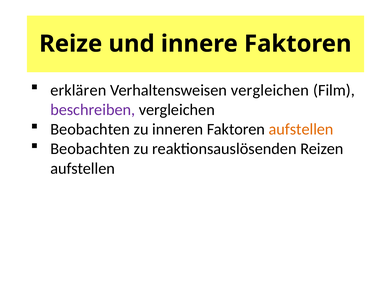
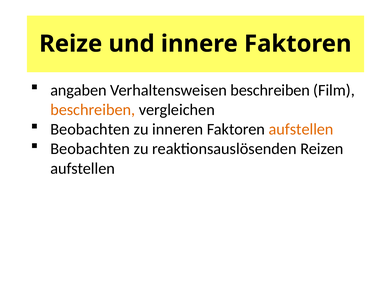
erklären: erklären -> angaben (78, 90)
Verhaltensweisen vergleichen: vergleichen -> beschreiben (270, 90)
beschreiben colour: purple -> orange (93, 110)
